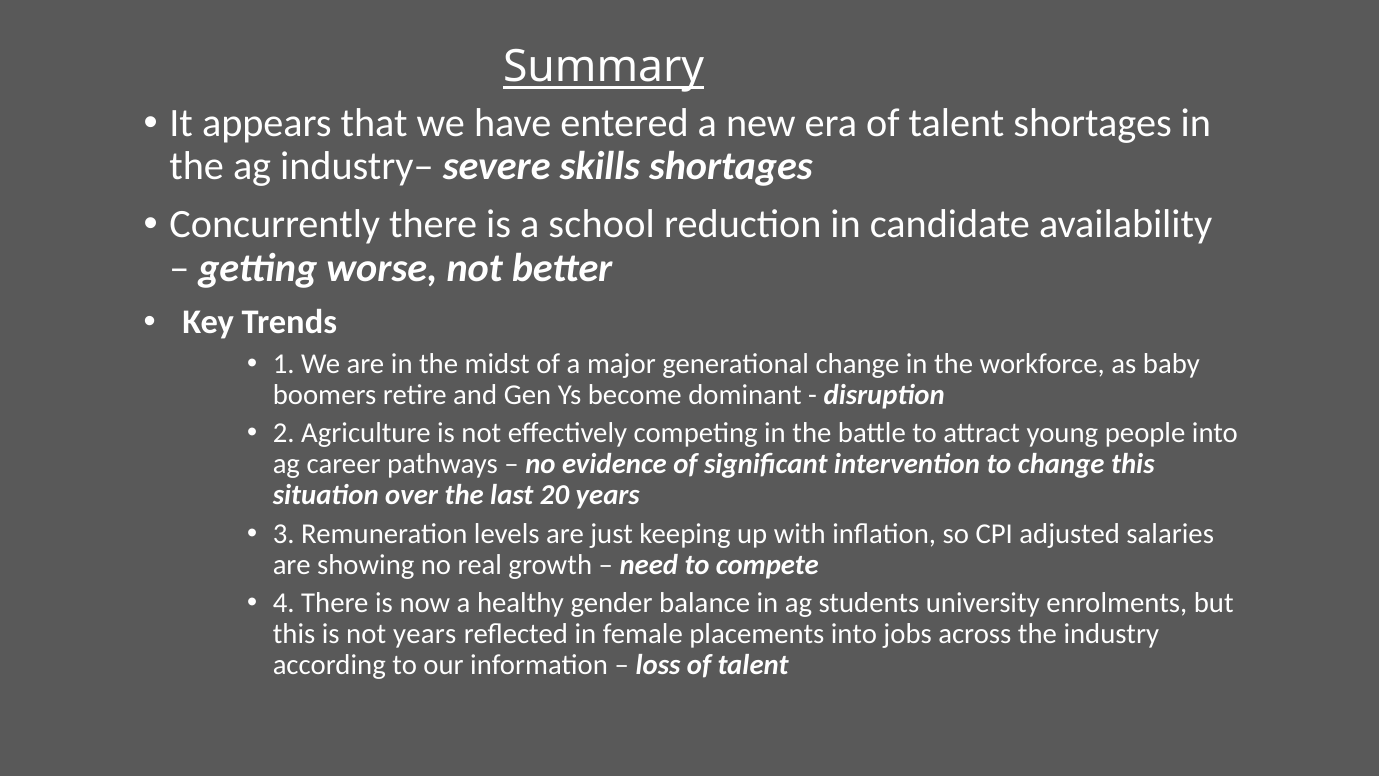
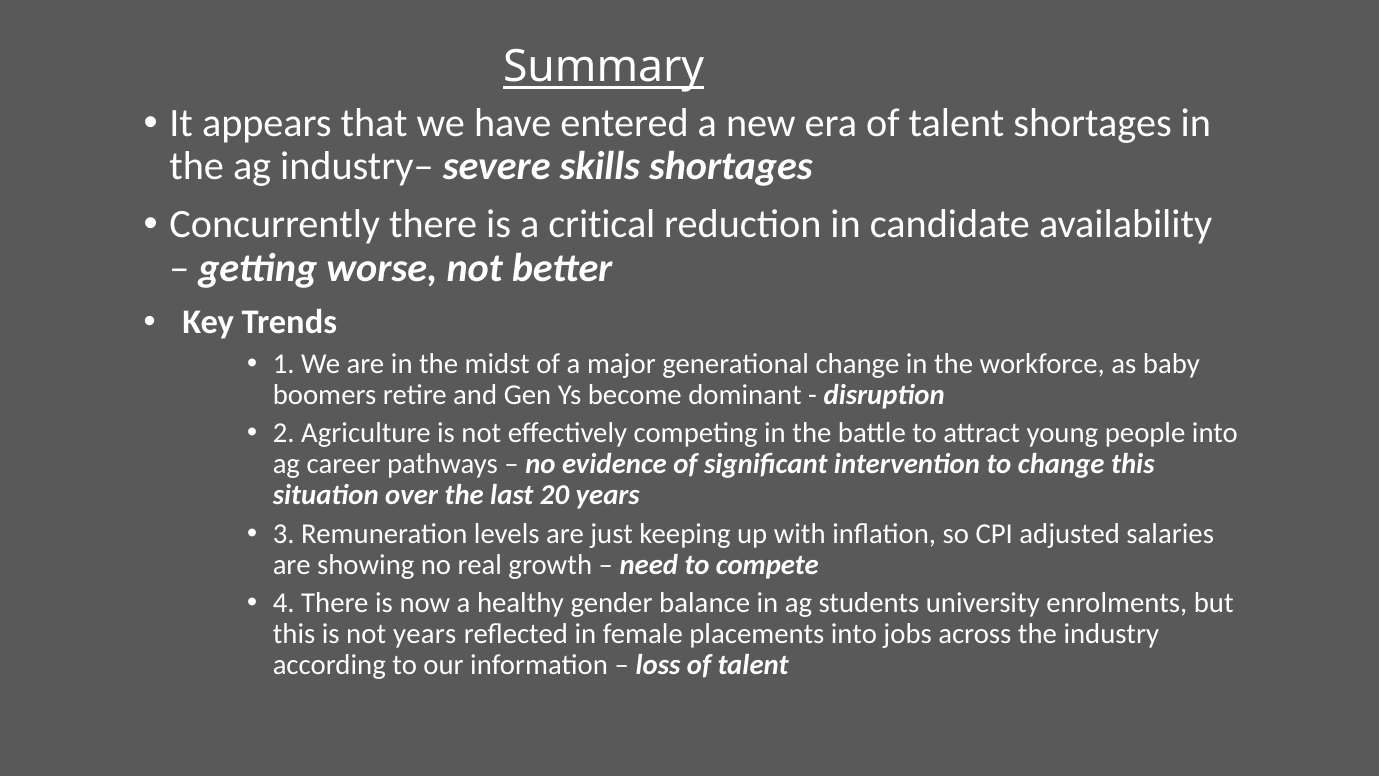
school: school -> critical (602, 224)
